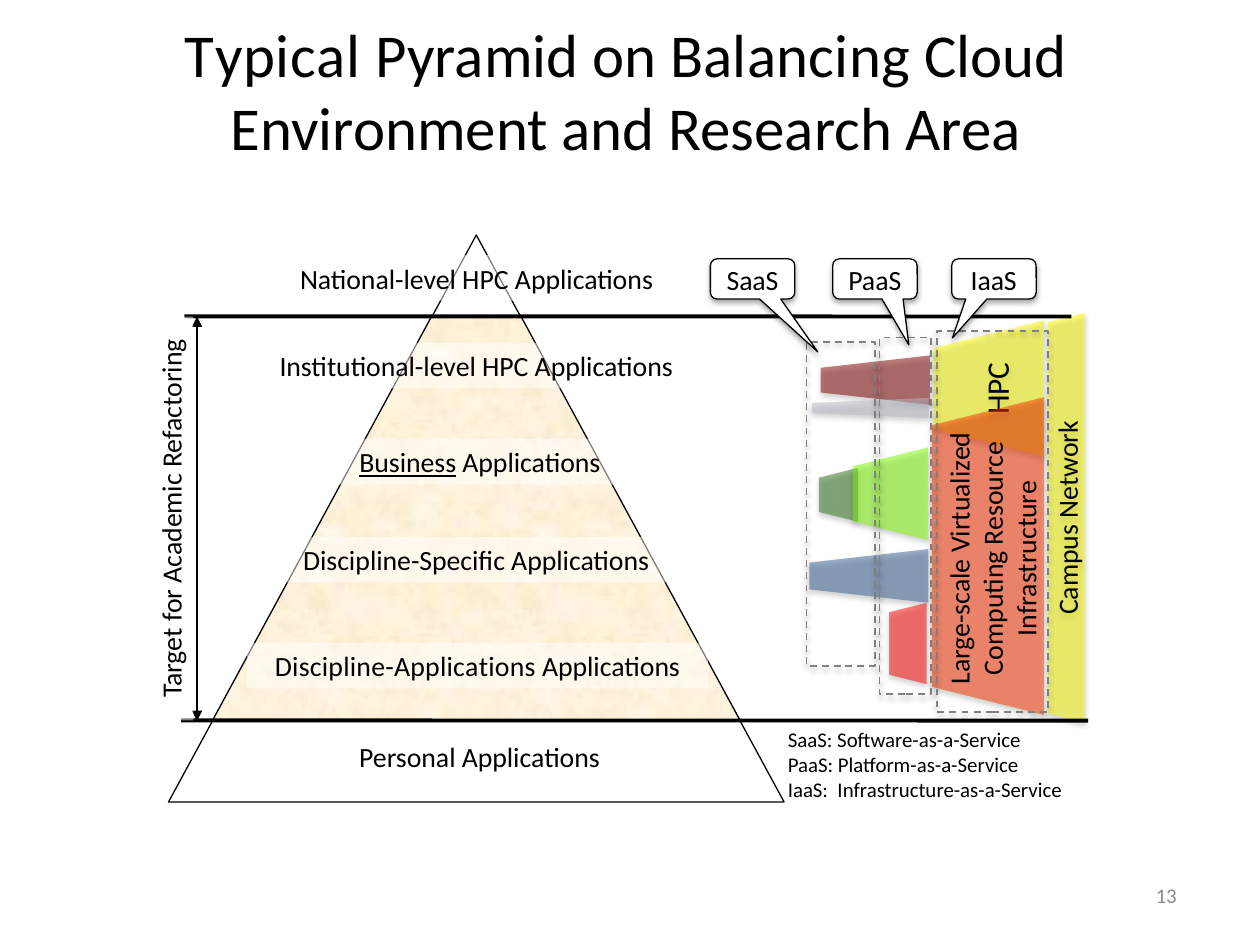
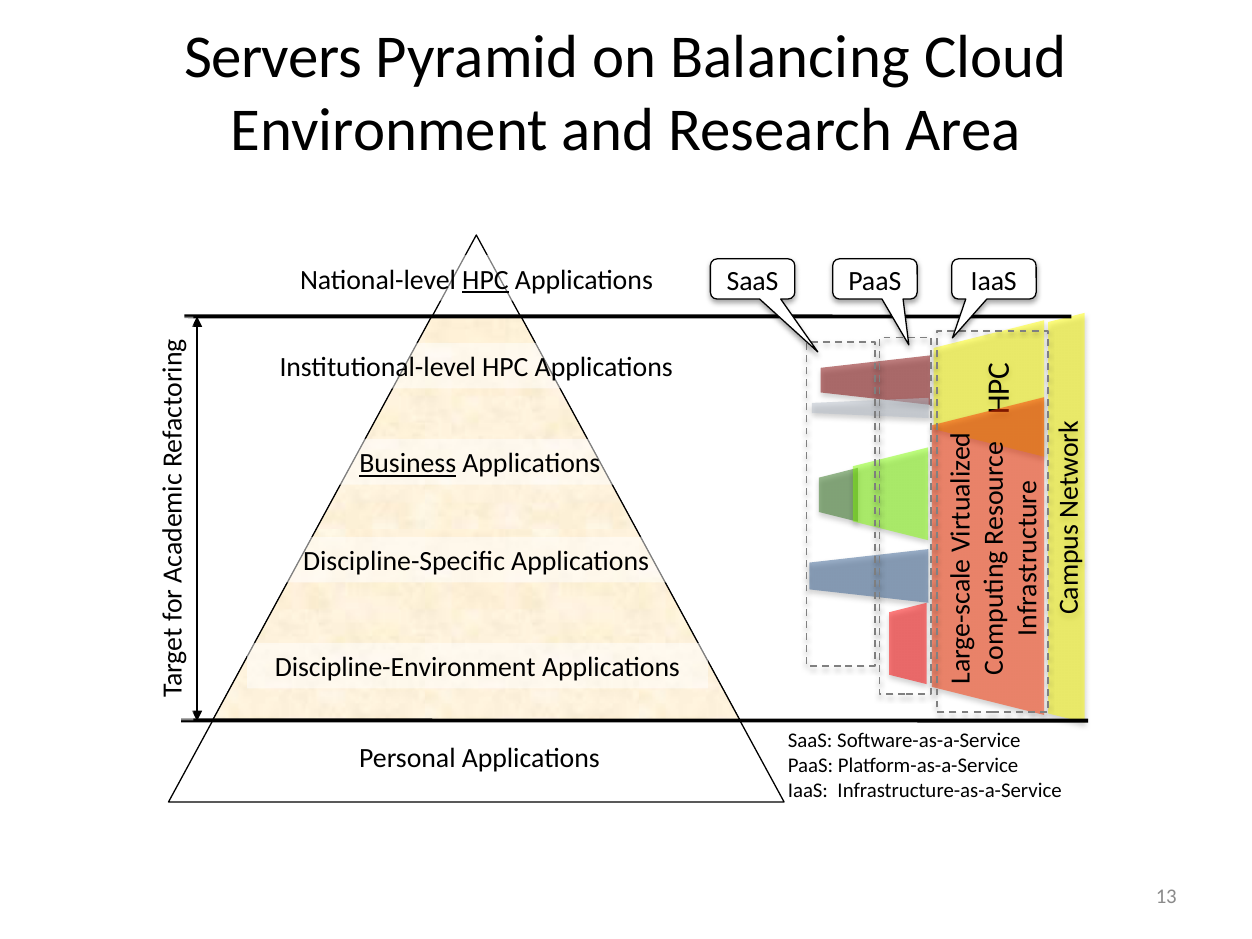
Typical: Typical -> Servers (273, 57)
HPC underline: none -> present (485, 280)
Discipline-Applications: Discipline-Applications -> Discipline-Environment (405, 668)
